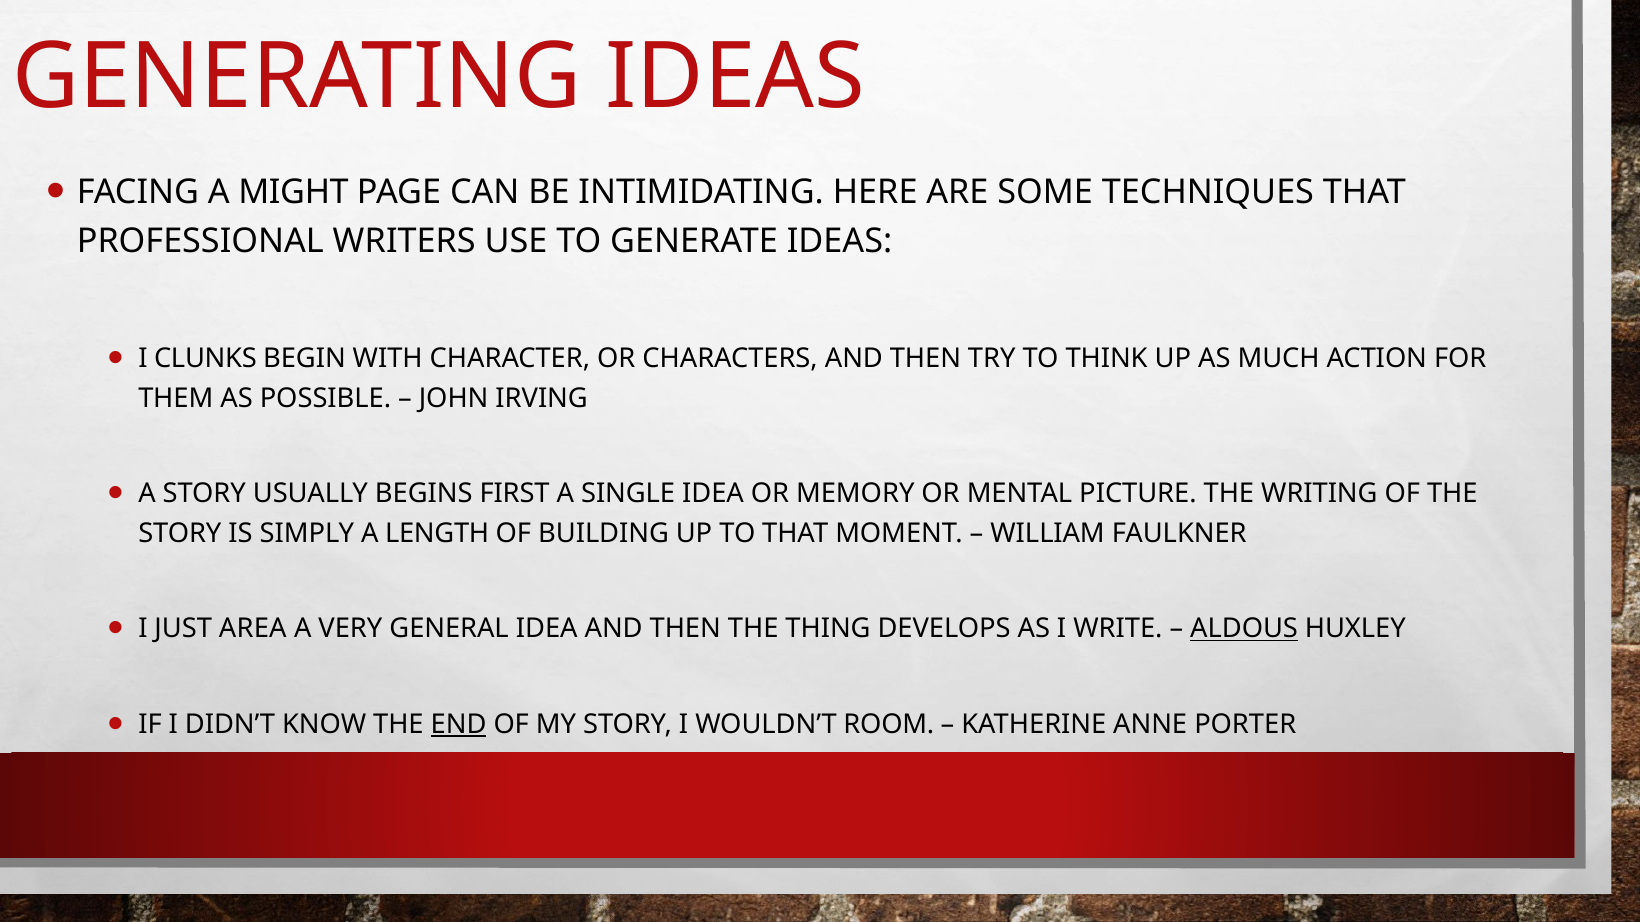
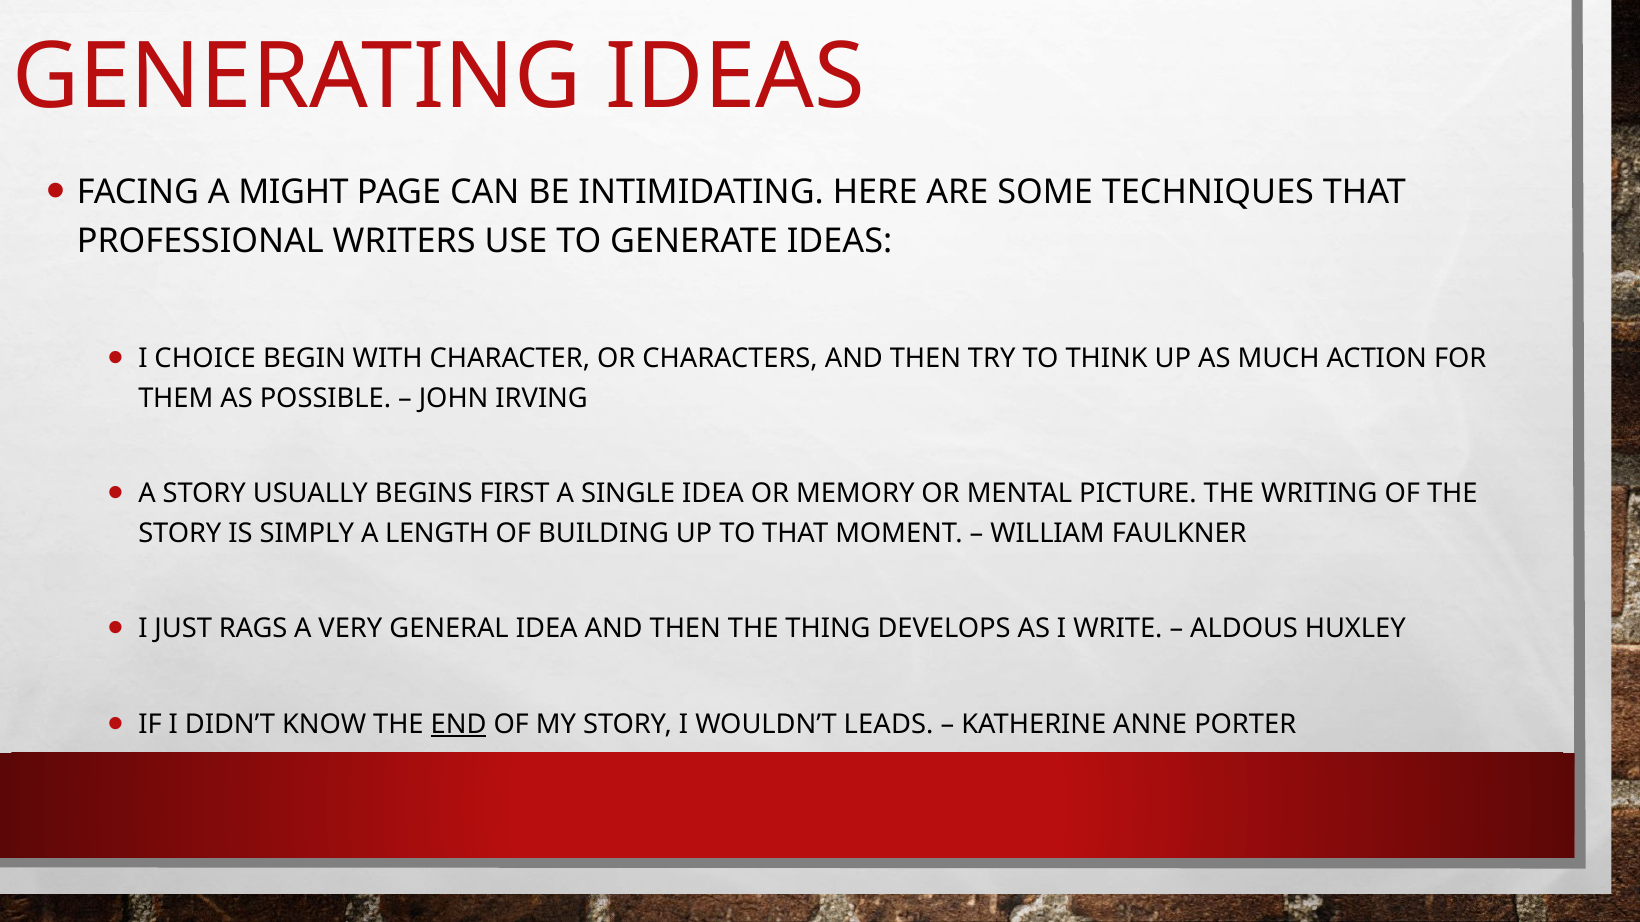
CLUNKS: CLUNKS -> CHOICE (205, 359)
AREA: AREA -> RAGS (253, 629)
ALDOUS underline: present -> none (1244, 629)
ROOM: ROOM -> LEADS (889, 725)
